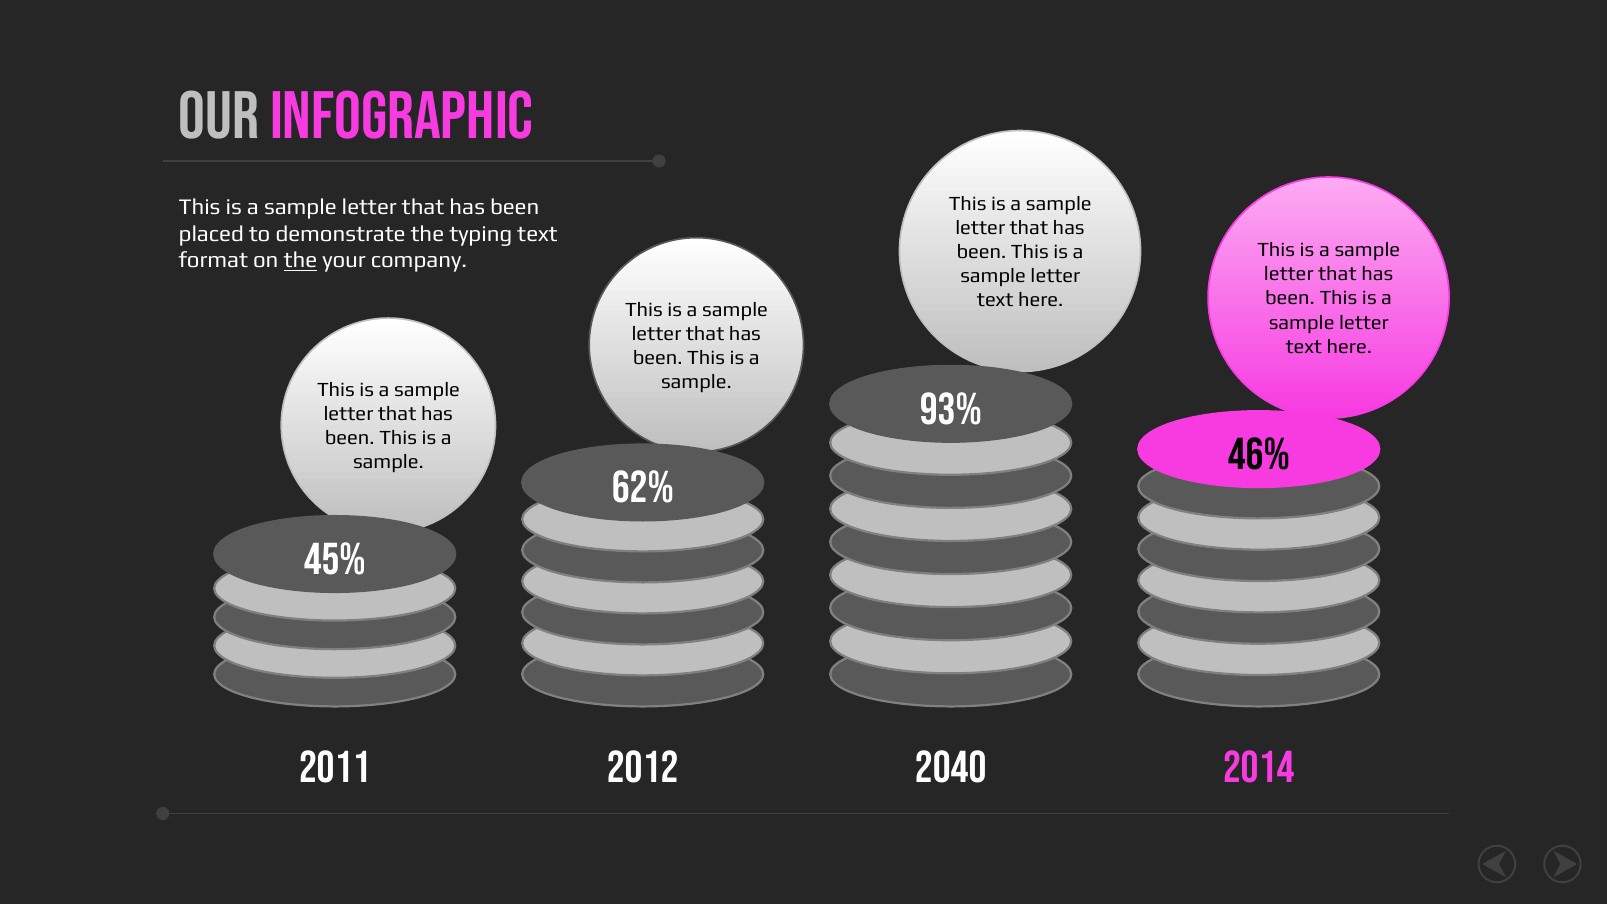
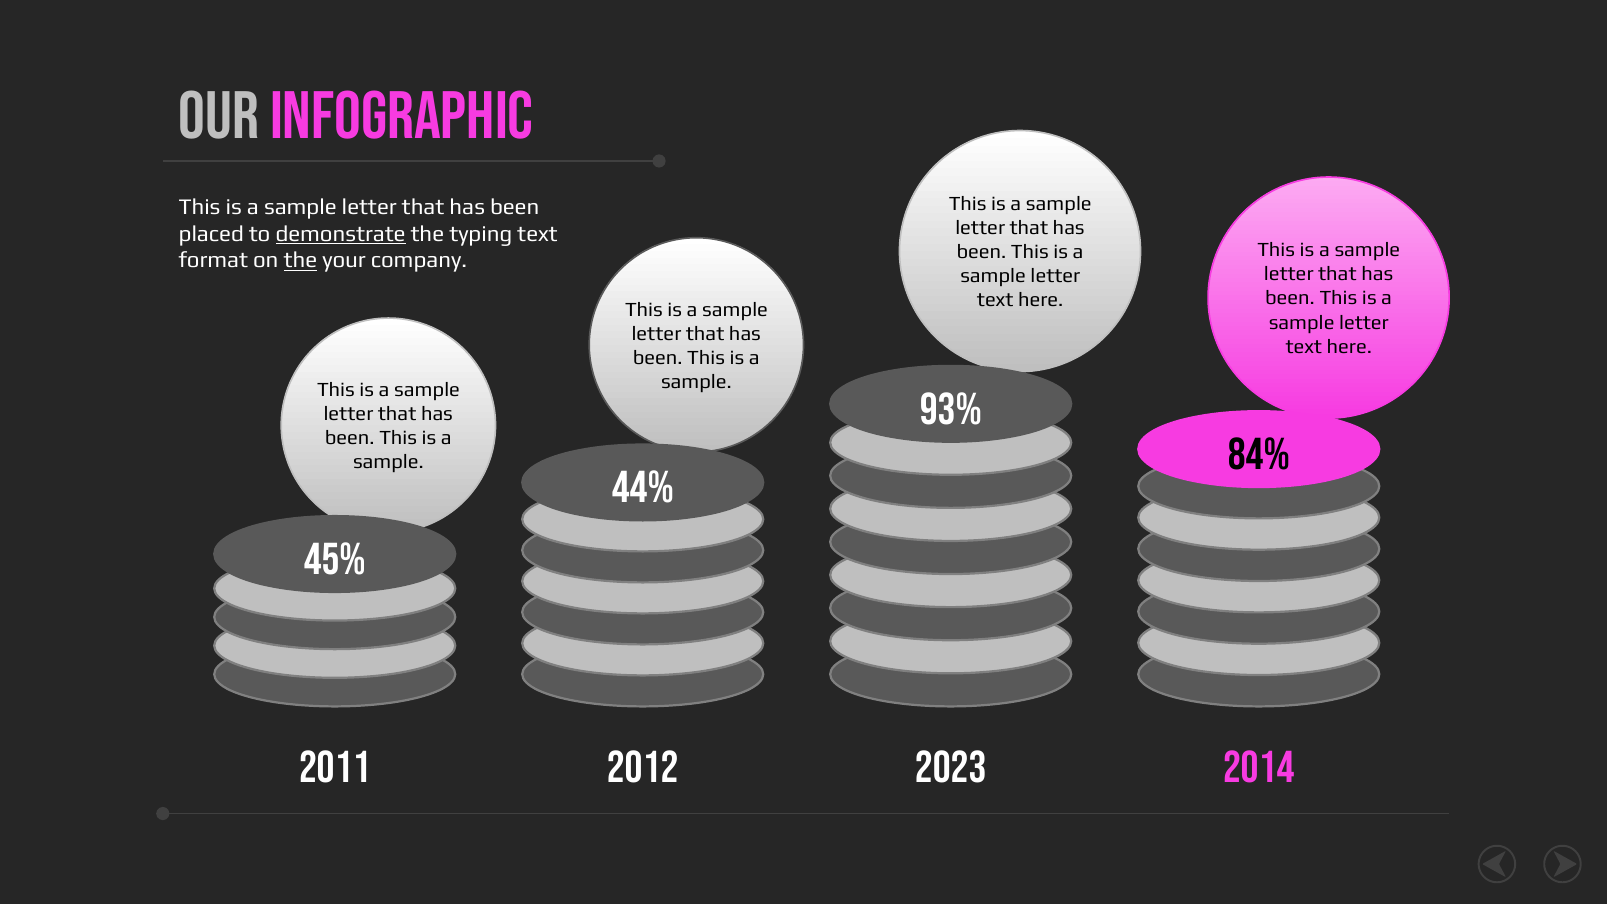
demonstrate underline: none -> present (341, 234)
46%: 46% -> 84% (1259, 455)
62%: 62% -> 44% (643, 488)
2040: 2040 -> 2023 (951, 768)
